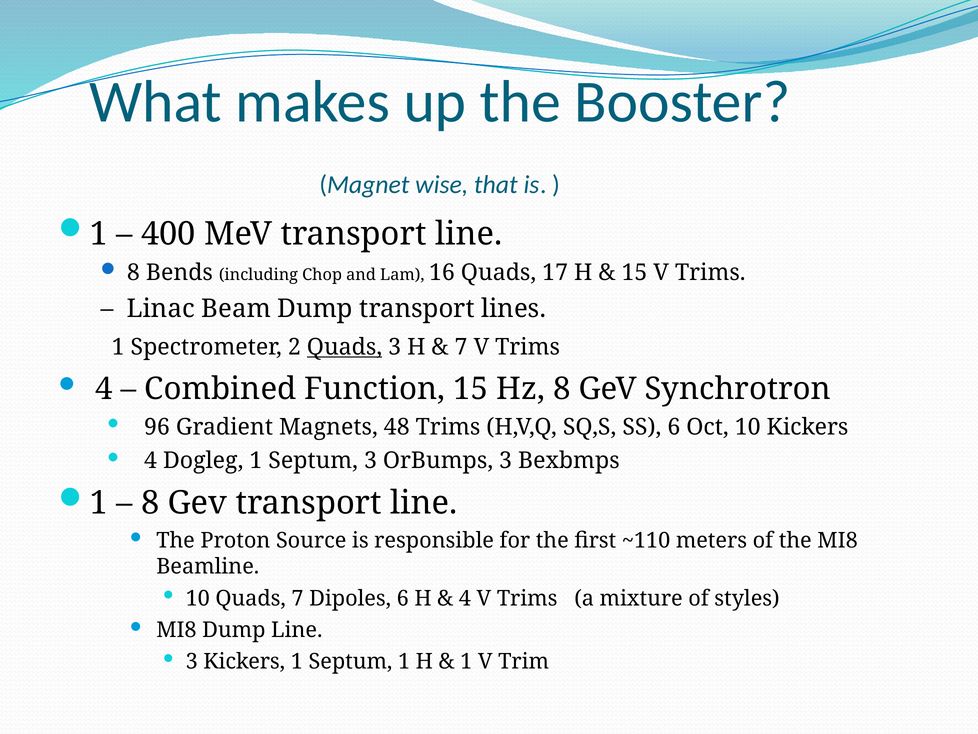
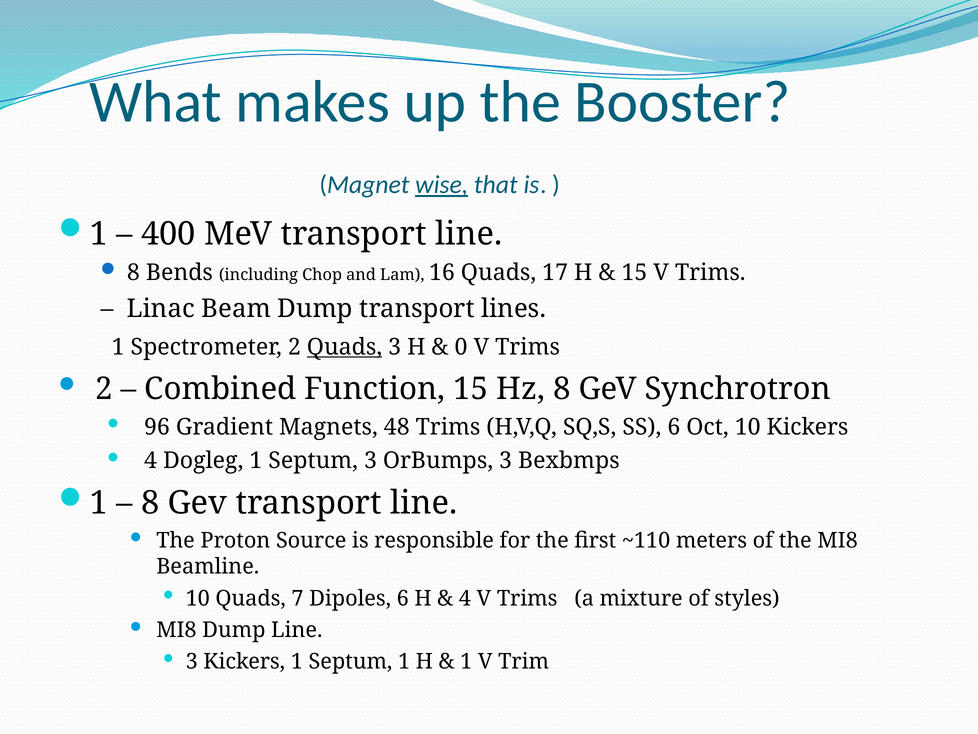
wise underline: none -> present (442, 185)
7: 7 -> 0 (461, 347)
4: 4 -> 2 (104, 389)
